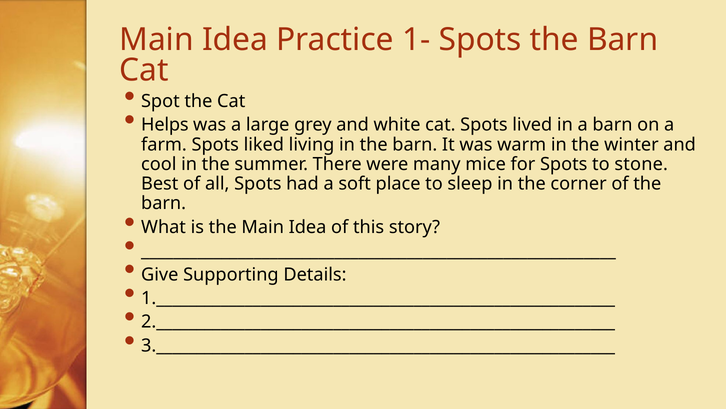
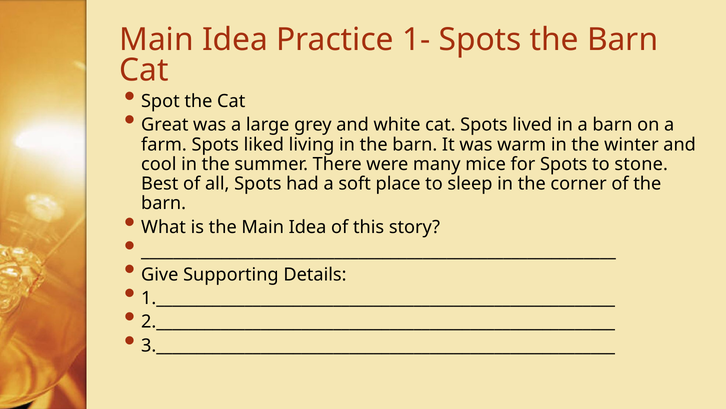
Helps: Helps -> Great (165, 125)
